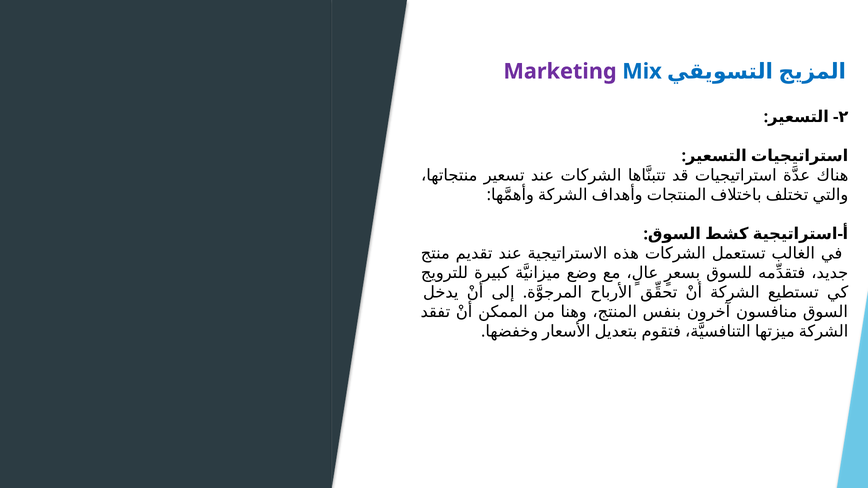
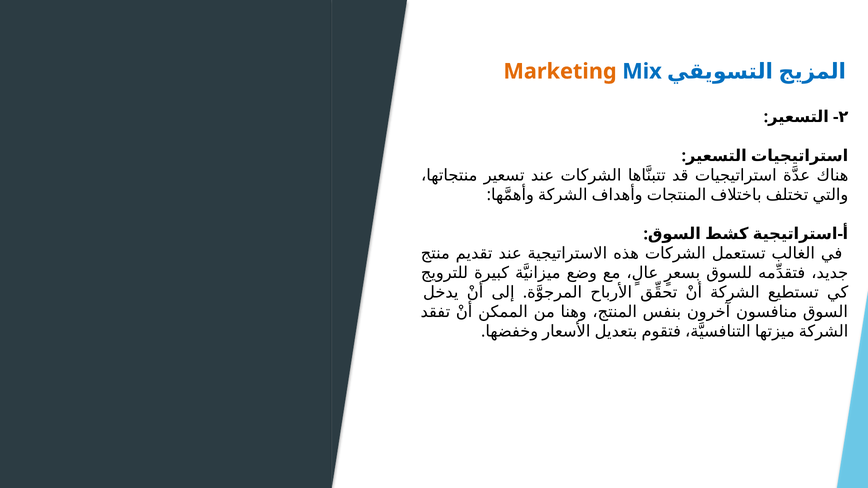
Marketing colour: purple -> orange (560, 71)
